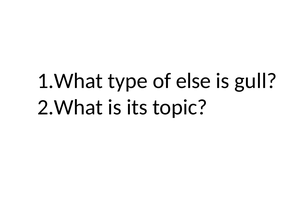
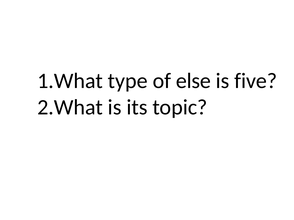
gull: gull -> five (256, 81)
